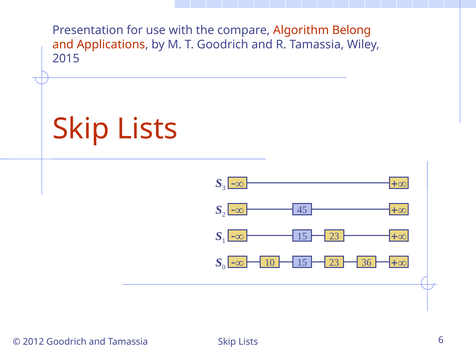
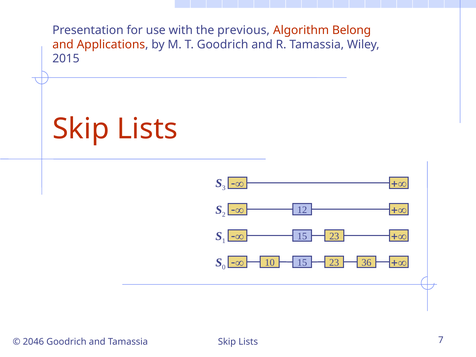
compare: compare -> previous (244, 30)
45: 45 -> 12 (302, 210)
2012: 2012 -> 2046 (33, 342)
6: 6 -> 7 (441, 340)
